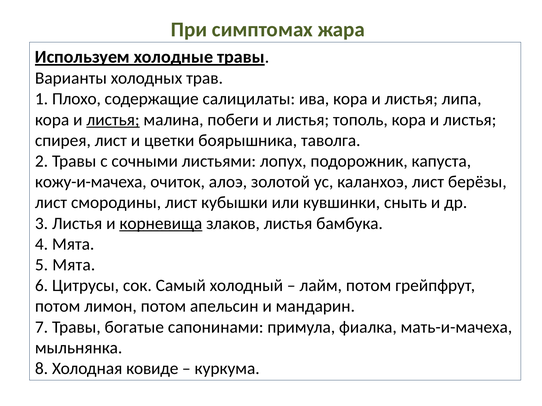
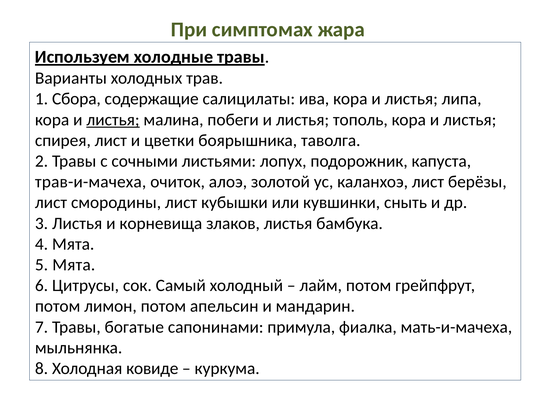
Плохо: Плохо -> Сбора (76, 99)
кожу-и-мачеха: кожу-и-мачеха -> трав-и-мачеха (91, 182)
корневища underline: present -> none (161, 224)
